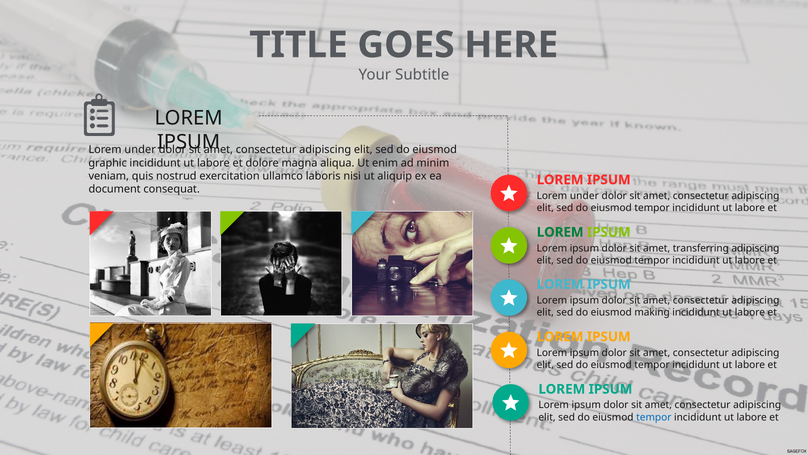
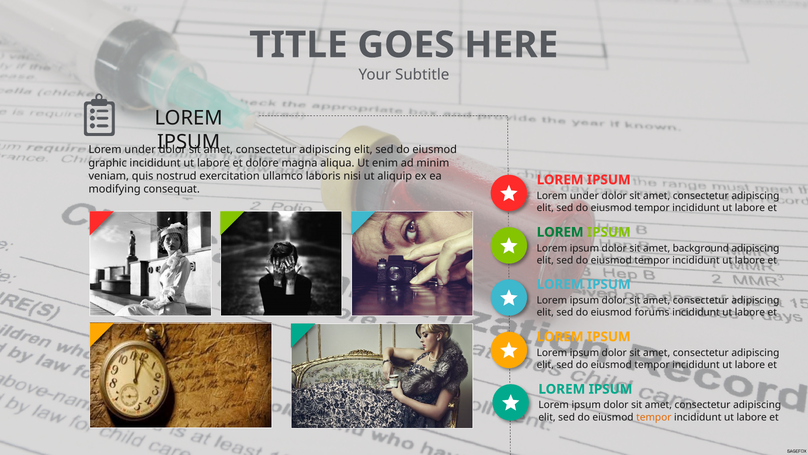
document: document -> modifying (115, 189)
transferring: transferring -> background (701, 248)
making: making -> forums (652, 312)
tempor colour: blue -> orange (654, 417)
